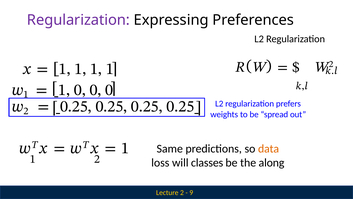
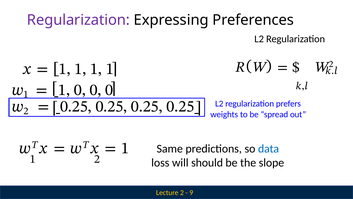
data colour: orange -> blue (269, 148)
classes: classes -> should (207, 162)
along: along -> slope (271, 162)
